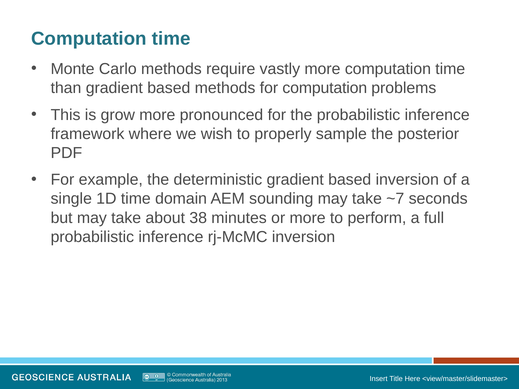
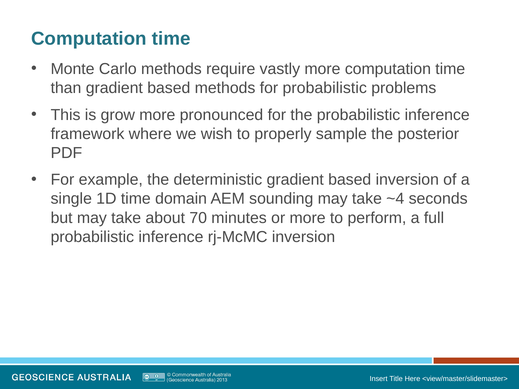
for computation: computation -> probabilistic (325, 88)
~7: ~7 -> ~4 (395, 199)
38: 38 -> 70 (198, 218)
